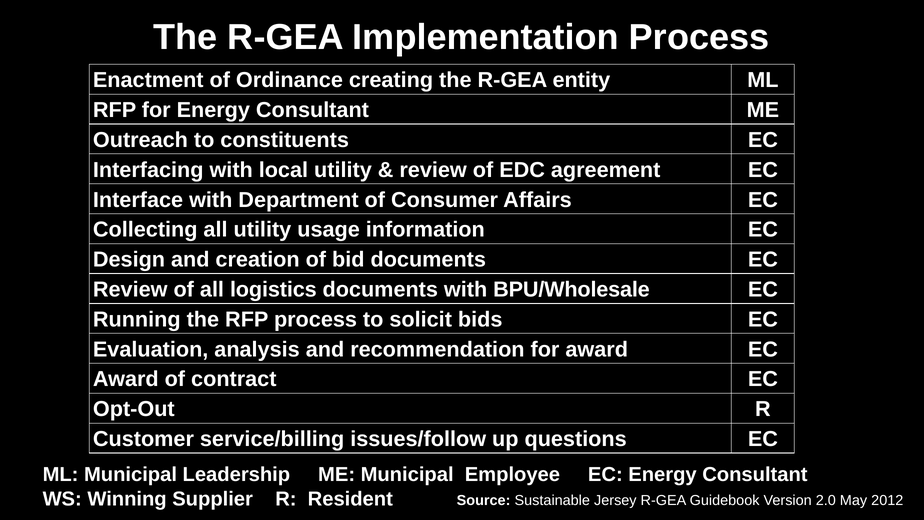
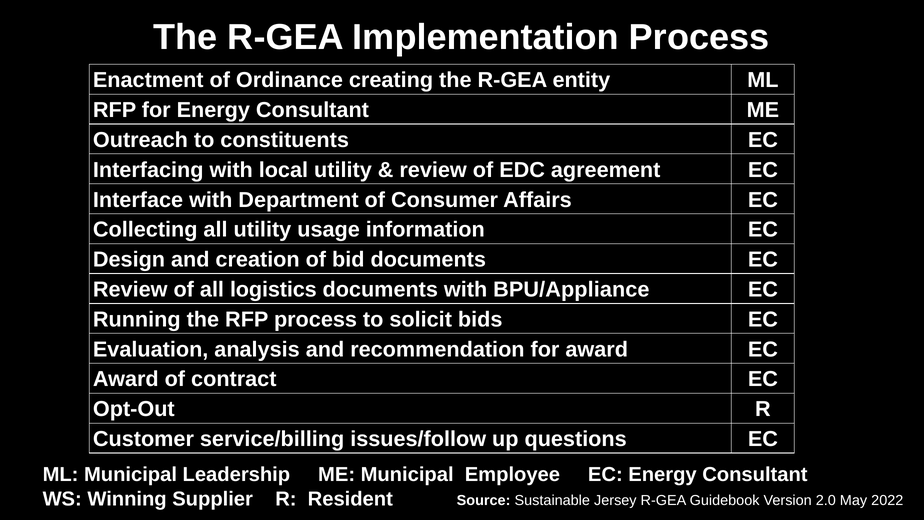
BPU/Wholesale: BPU/Wholesale -> BPU/Appliance (571, 289)
2012: 2012 -> 2022 (887, 500)
